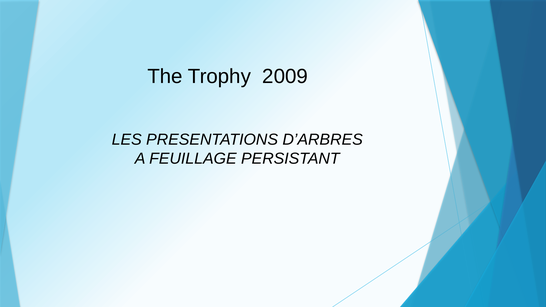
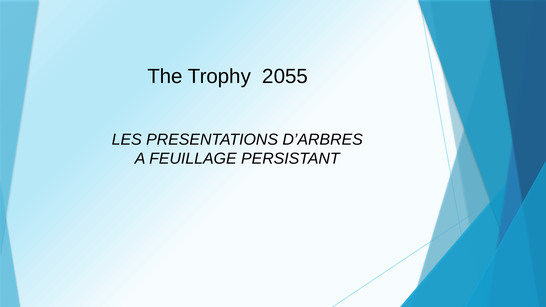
2009: 2009 -> 2055 (285, 76)
